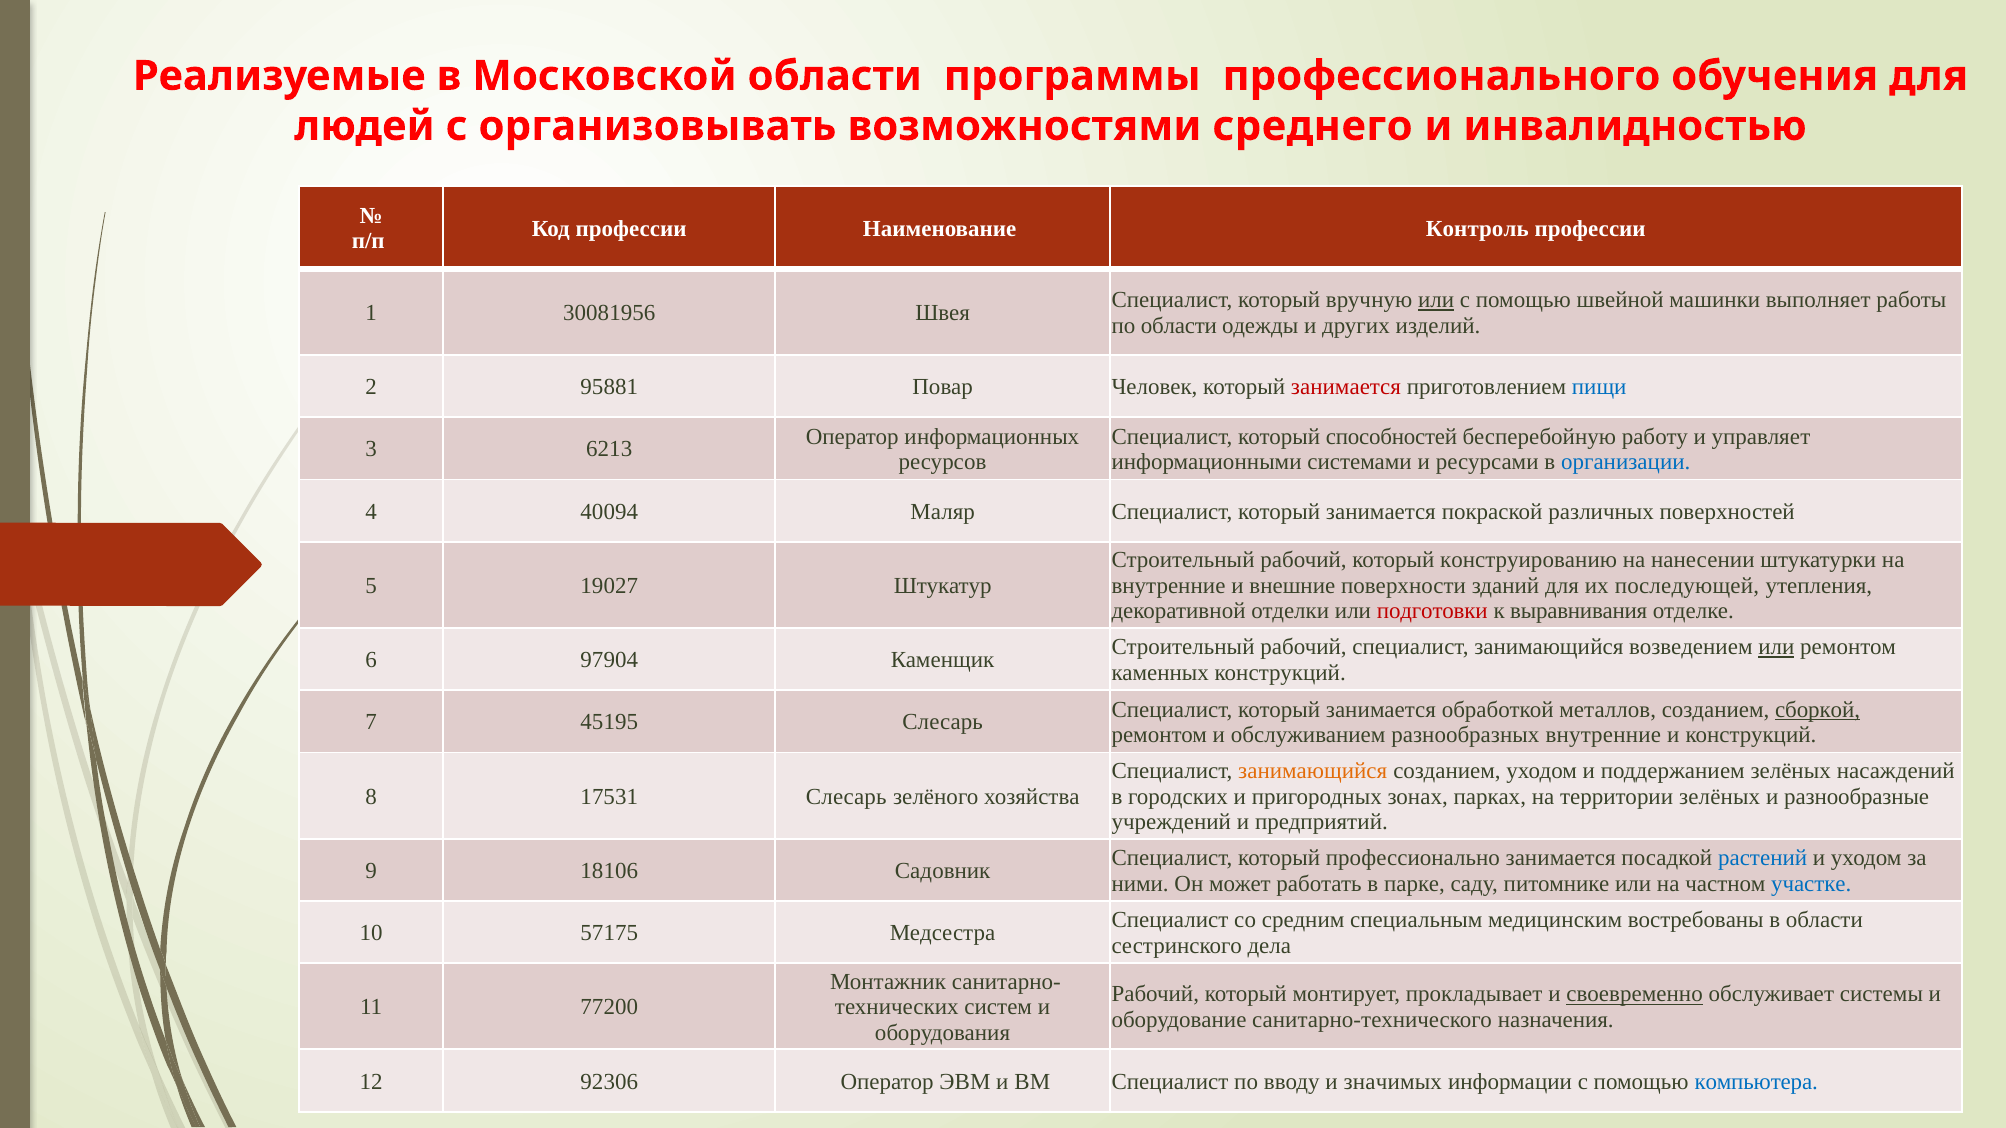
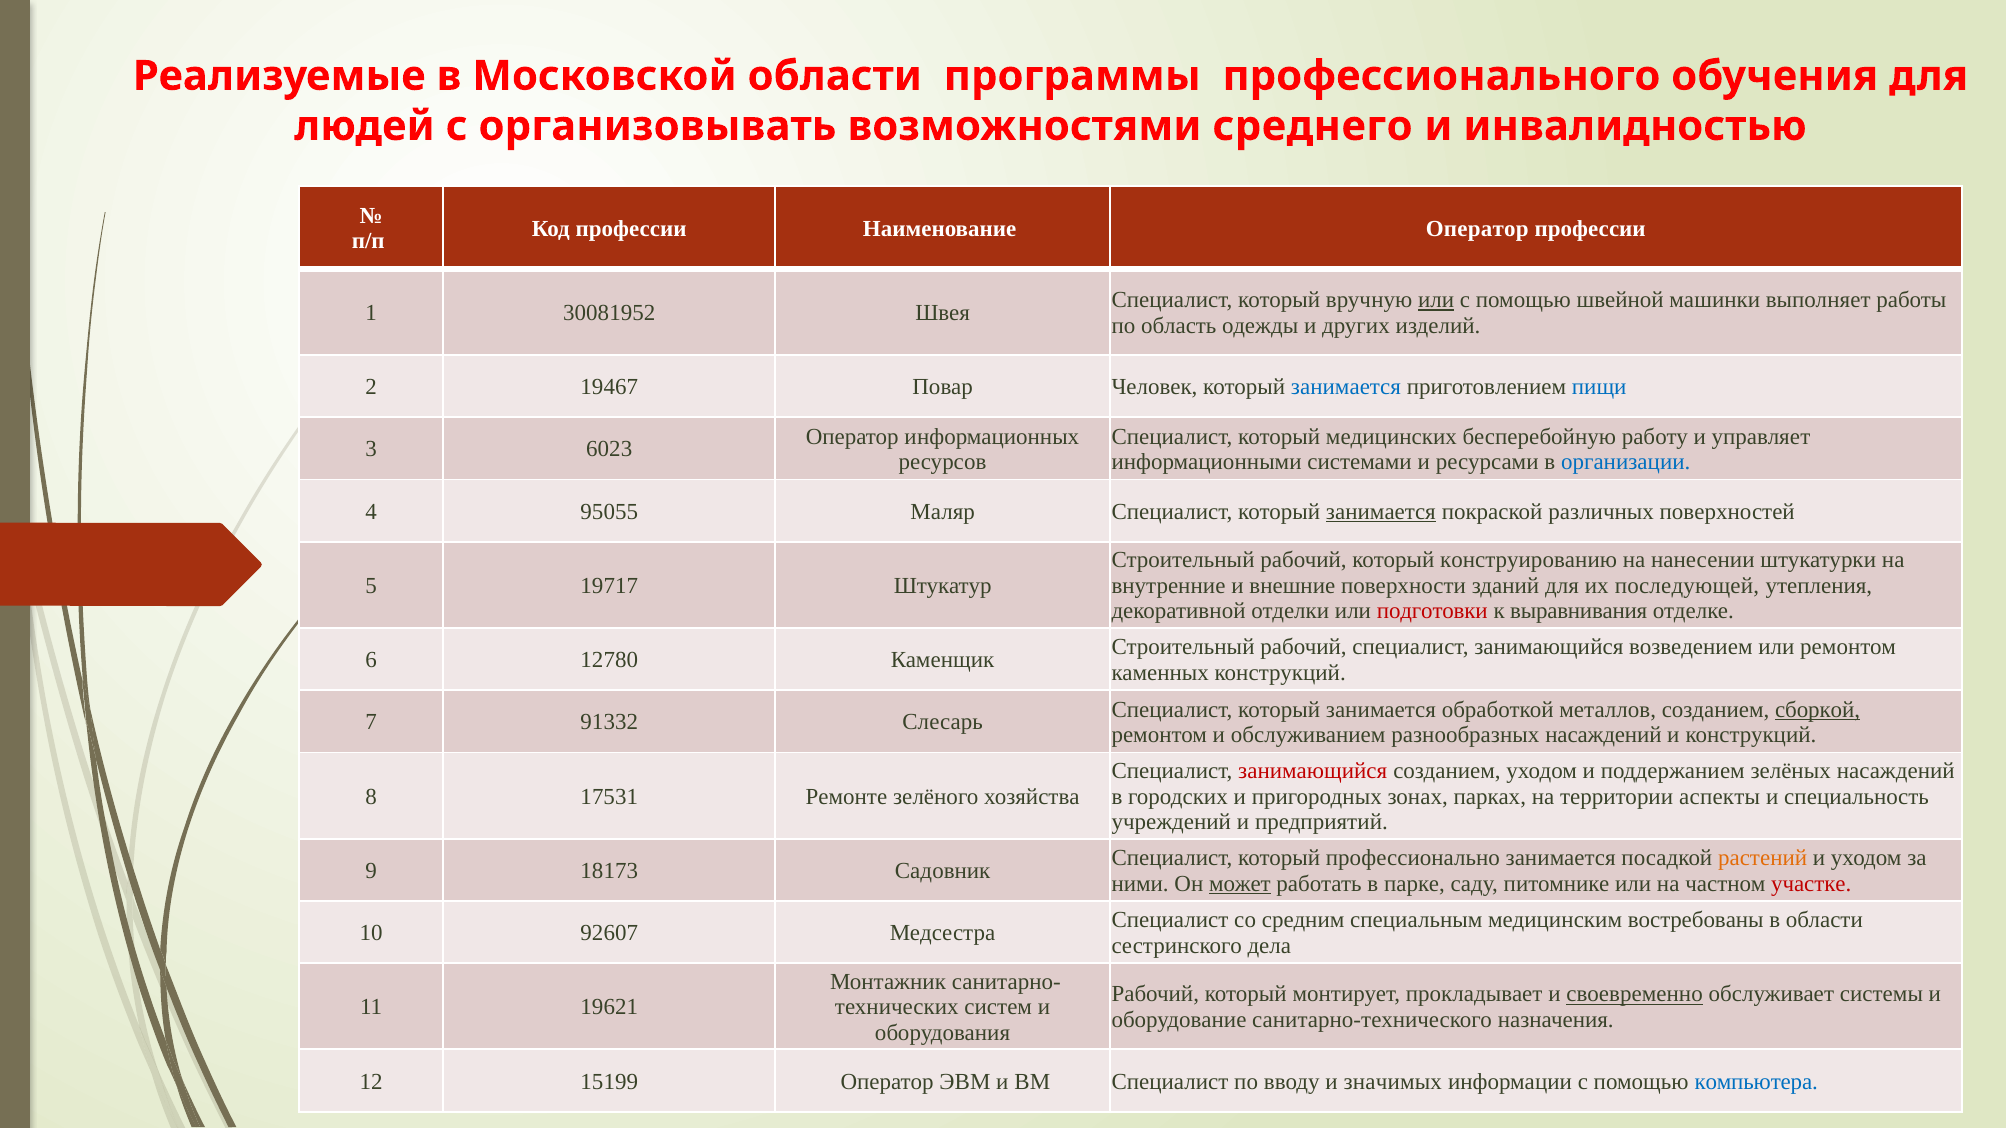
Наименование Контроль: Контроль -> Оператор (1477, 229)
30081956: 30081956 -> 30081952 (609, 313)
по области: области -> область (1179, 326)
95881: 95881 -> 19467 (609, 387)
занимается colour: red -> blue (1346, 387)
способностей: способностей -> медицинских (1391, 437)
6213: 6213 -> 6023 (609, 449)
40094: 40094 -> 95055 (609, 512)
занимается underline: none -> present (1381, 512)
19027: 19027 -> 19717 (609, 586)
или underline: present -> none (1776, 647)
97904: 97904 -> 12780 (609, 660)
45195: 45195 -> 91332 (609, 723)
разнообразных внутренние: внутренние -> насаждений (1603, 735)
занимающийся colour: orange -> red (1313, 771)
17531 Слесарь: Слесарь -> Ремонте (846, 797)
территории зелёных: зелёных -> аспекты (1720, 797)
разнообразные: разнообразные -> специальность (1857, 797)
растений colour: blue -> orange (1763, 858)
18106: 18106 -> 18173 (609, 871)
может underline: none -> present (1240, 884)
участке colour: blue -> red (1811, 884)
57175: 57175 -> 92607 (609, 933)
77200: 77200 -> 19621 (609, 1008)
92306: 92306 -> 15199 (609, 1082)
